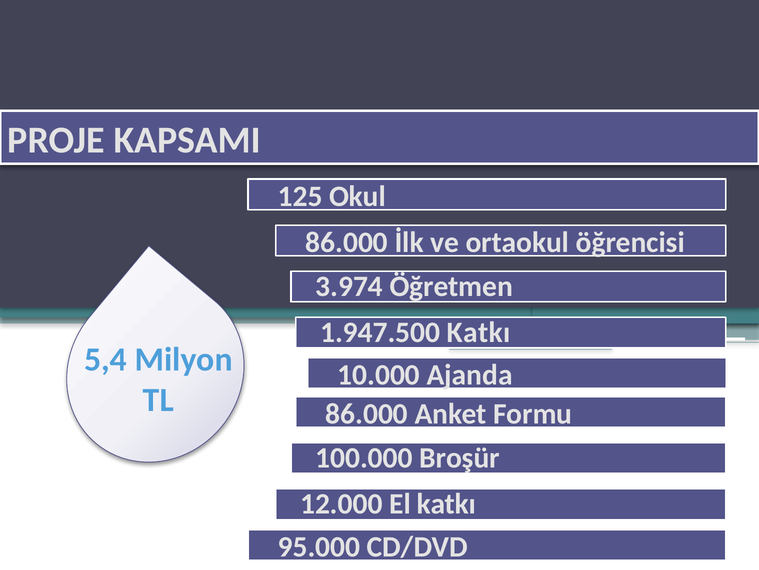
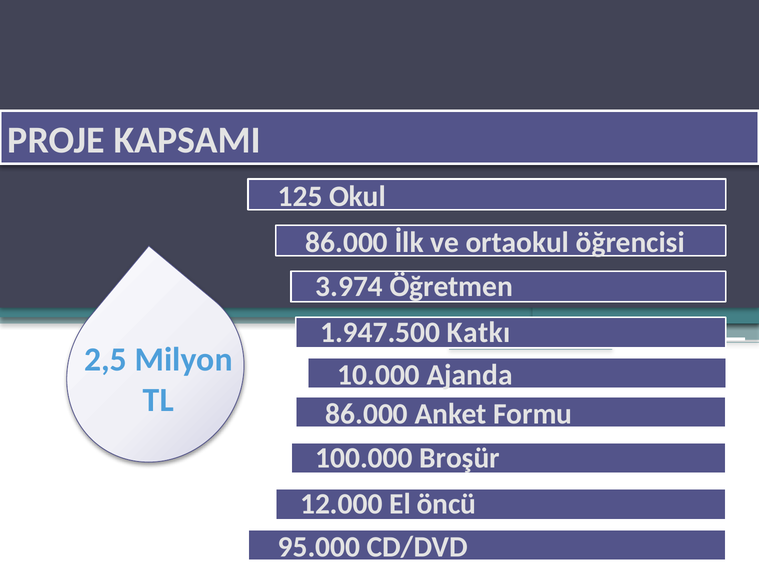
5,4: 5,4 -> 2,5 (106, 359)
El katkı: katkı -> öncü (446, 503)
